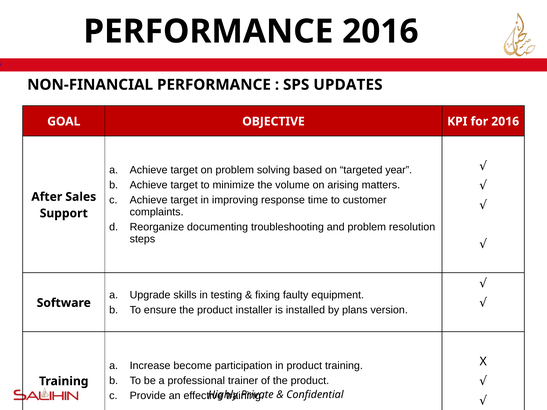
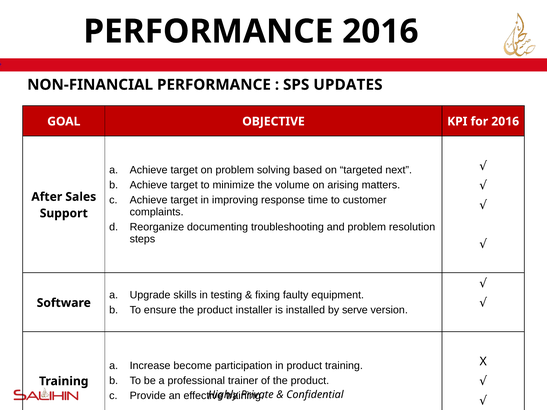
year: year -> next (399, 170)
plans: plans -> serve (355, 310)
